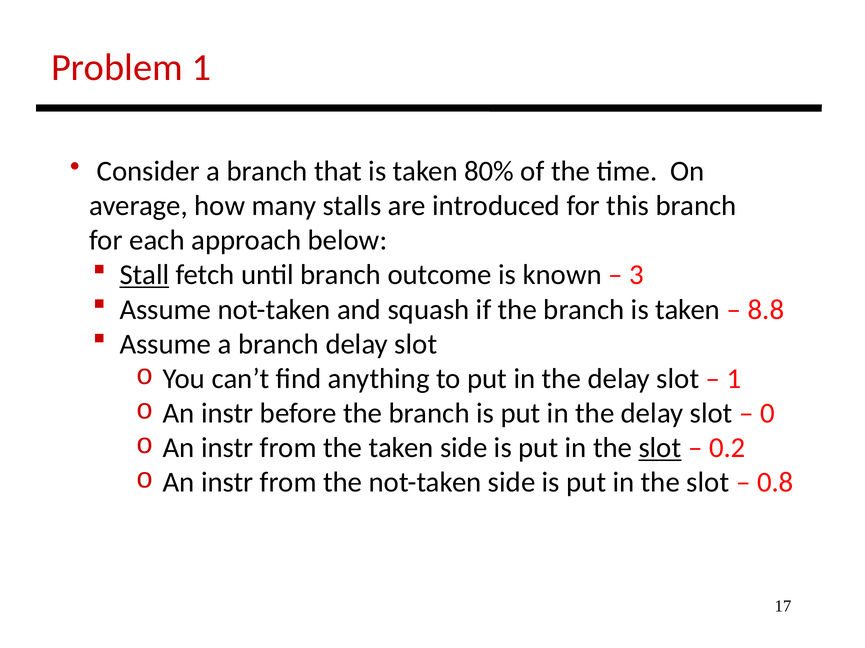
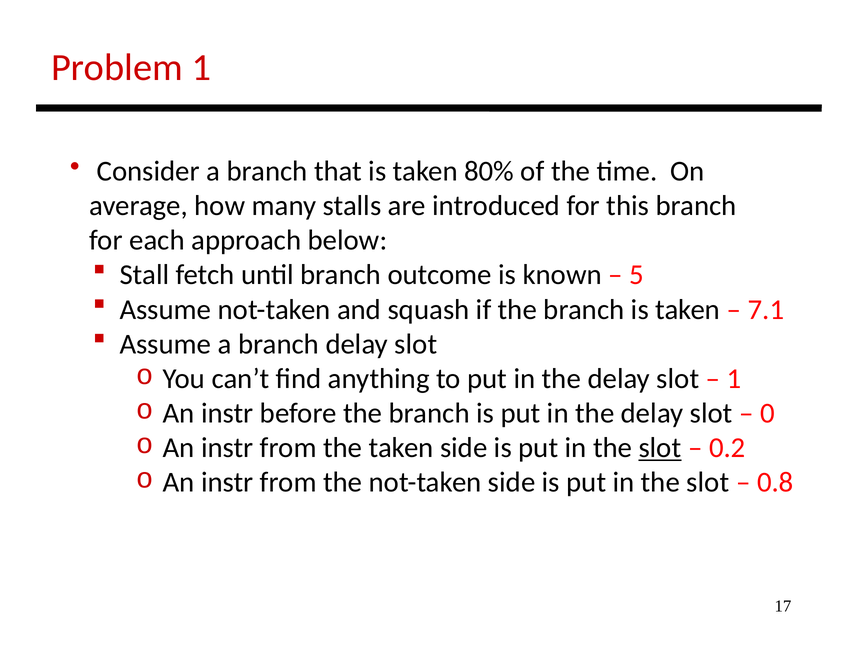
Stall underline: present -> none (144, 275)
3: 3 -> 5 (637, 275)
8.8: 8.8 -> 7.1 (766, 310)
